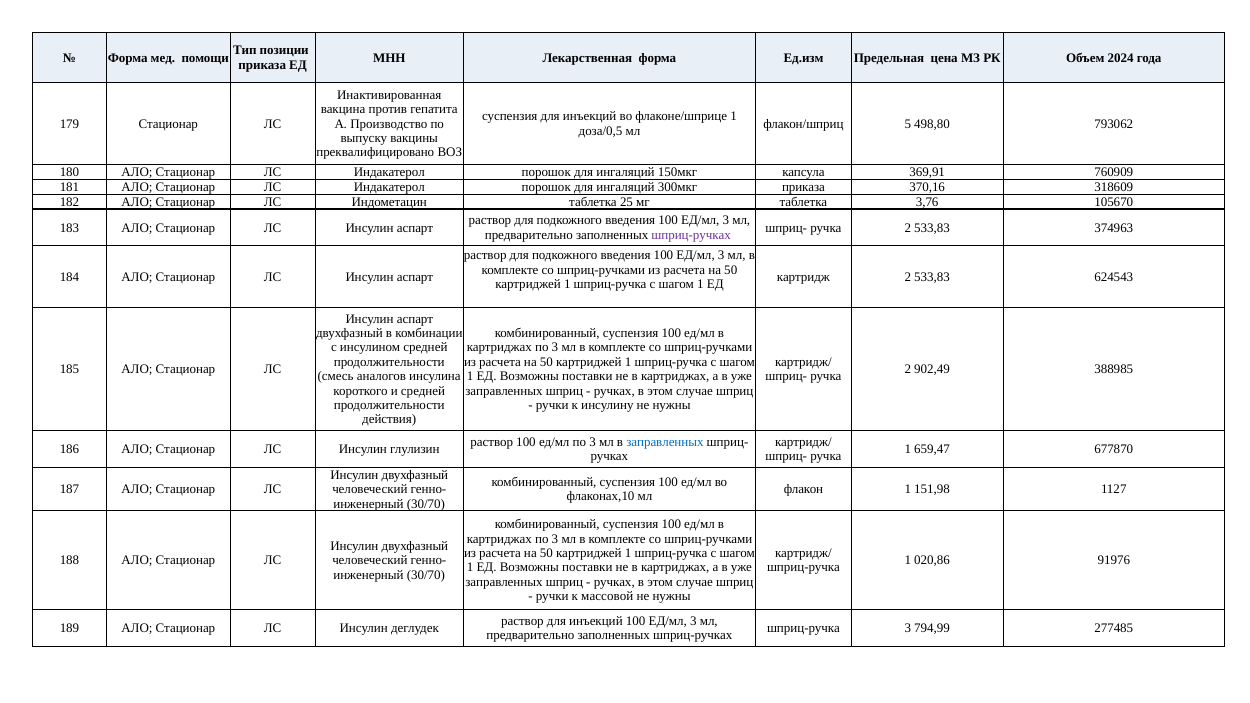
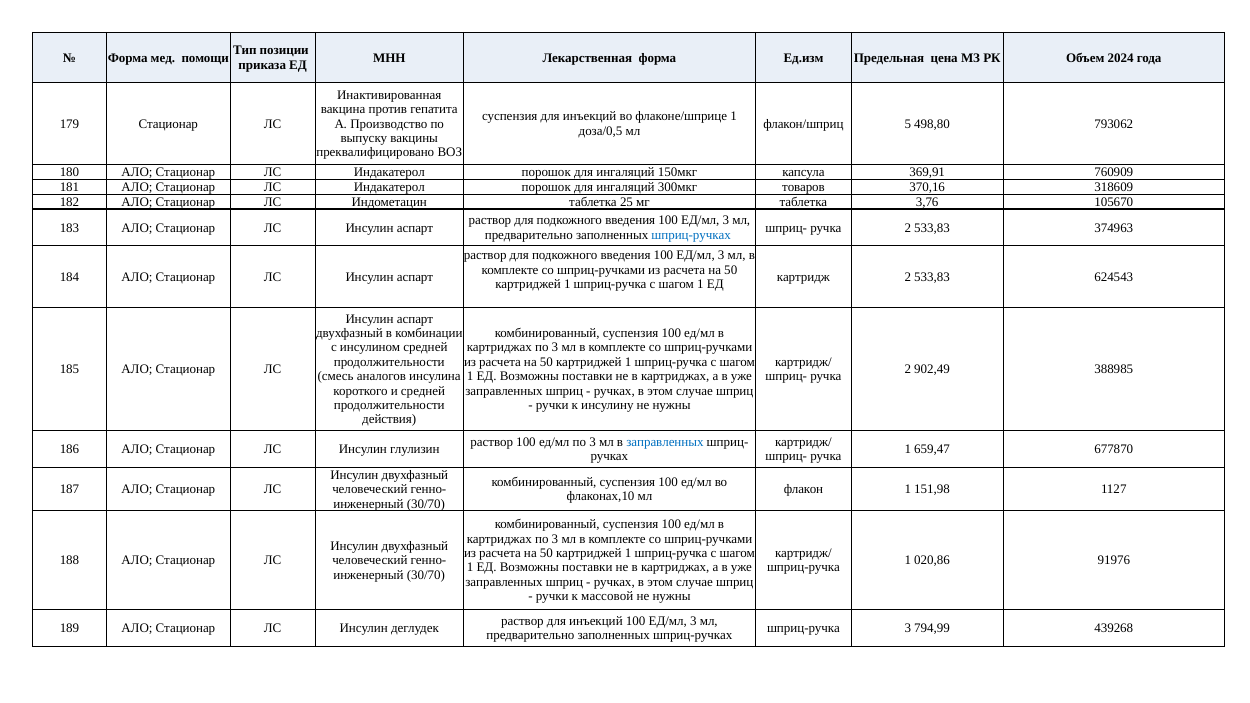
300мкг приказа: приказа -> товаров (803, 187)
шприц-ручках colour: purple -> blue (691, 235)
277485: 277485 -> 439268 (1114, 628)
